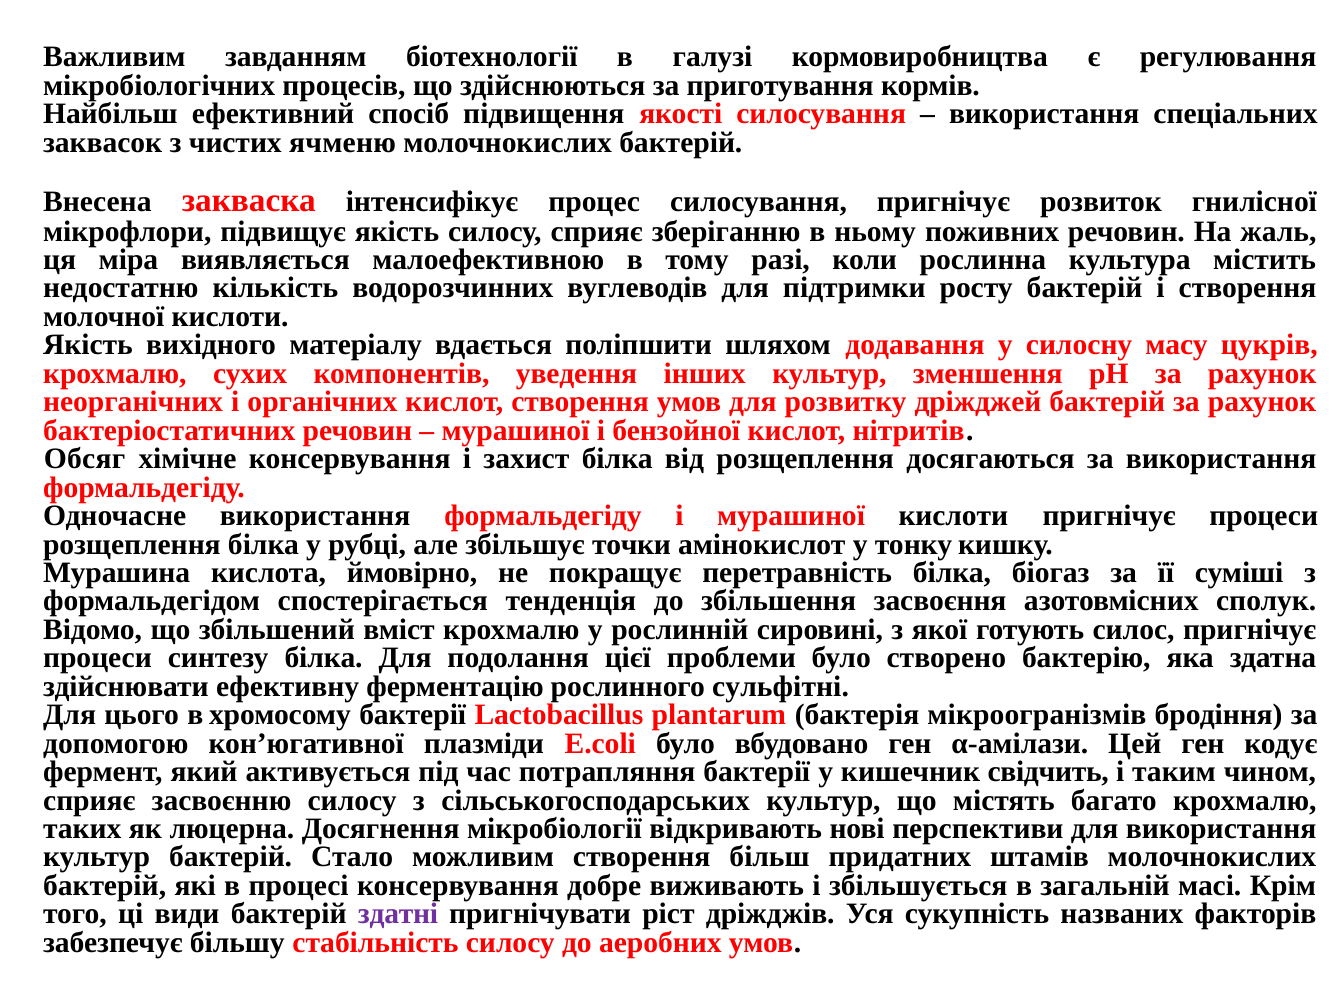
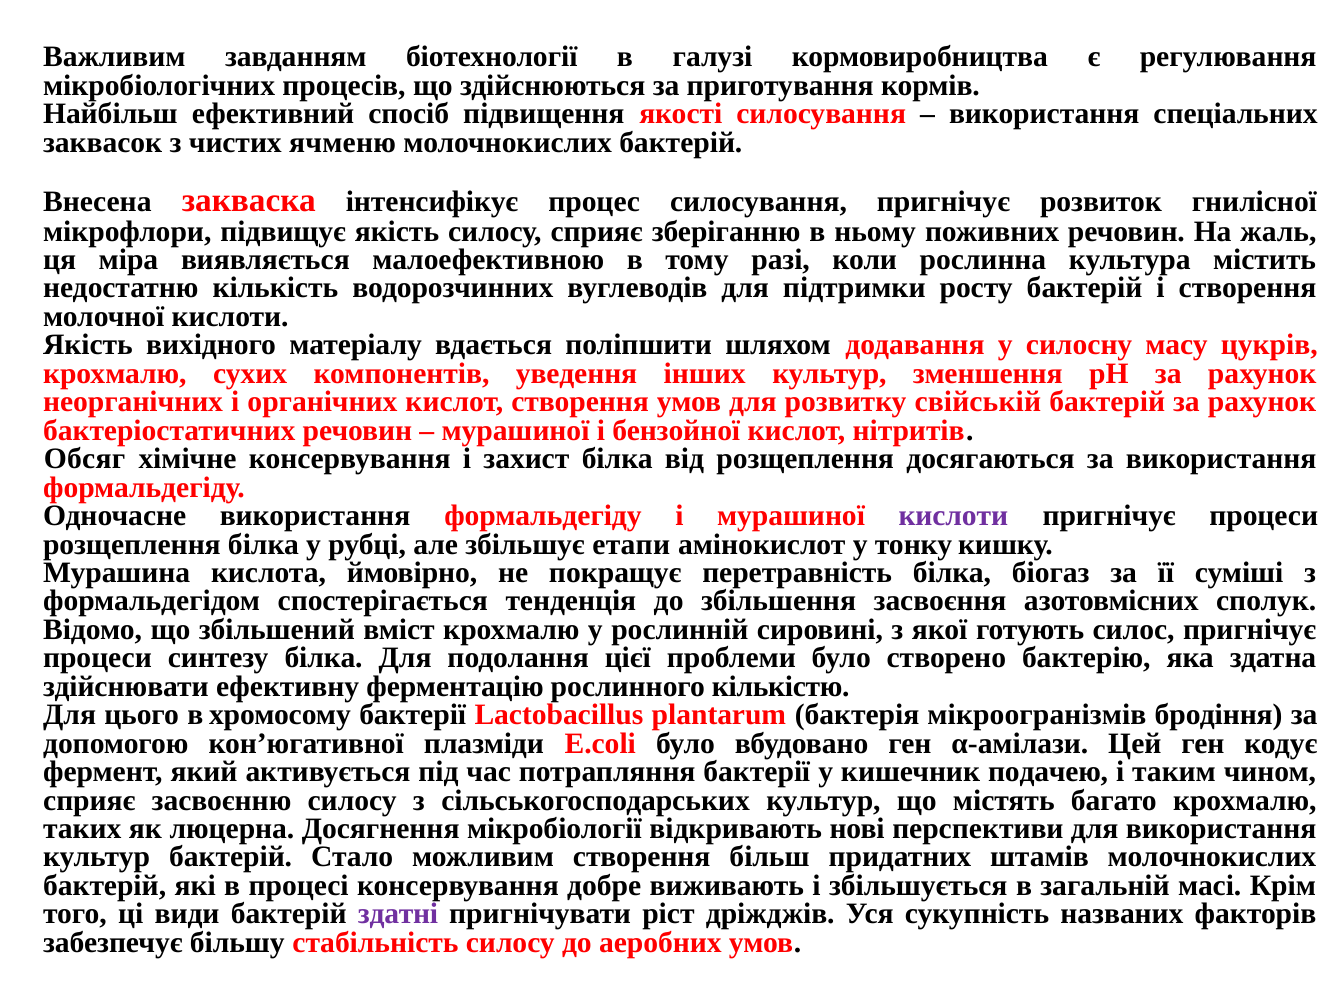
дріжджей: дріжджей -> свійській (978, 402)
кислоти colour: black -> purple (953, 516)
точки: точки -> етапи (631, 544)
сульфітні: сульфітні -> кількістю (781, 686)
свідчить: свідчить -> подачею (1048, 772)
